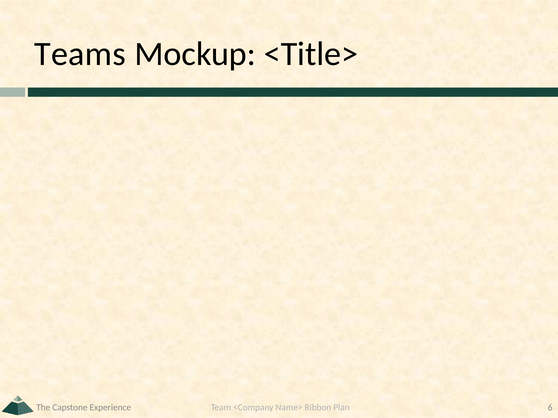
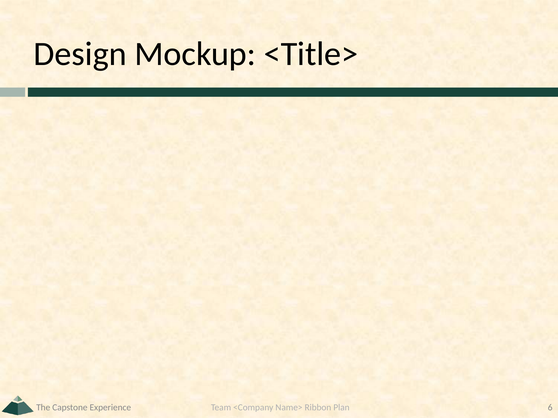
Teams: Teams -> Design (80, 54)
